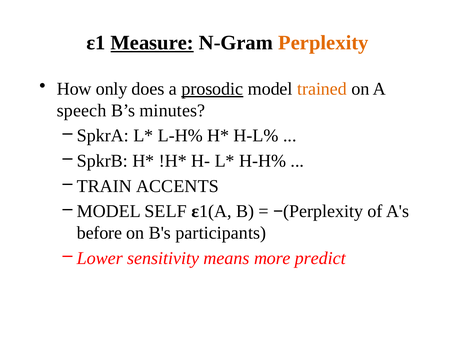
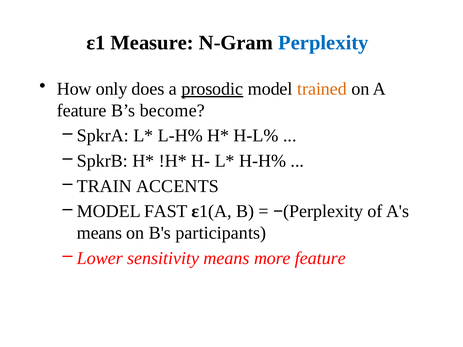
Measure underline: present -> none (152, 43)
Perplexity colour: orange -> blue (323, 43)
speech: speech -> feature (82, 111)
minutes: minutes -> become (172, 111)
SELF: SELF -> FAST (166, 212)
before: before -> means (99, 233)
more predict: predict -> feature (320, 258)
